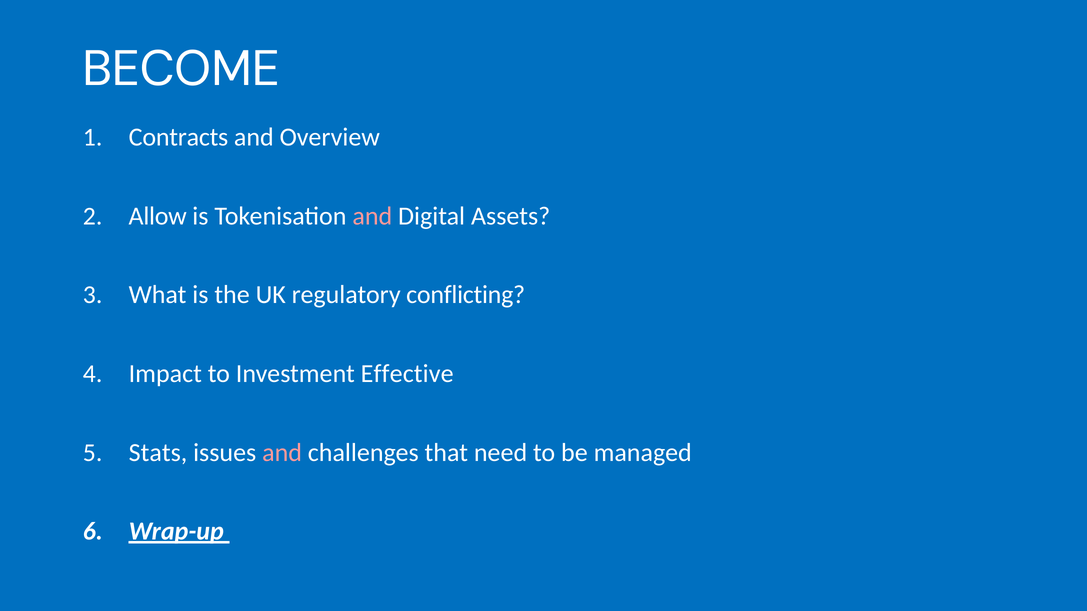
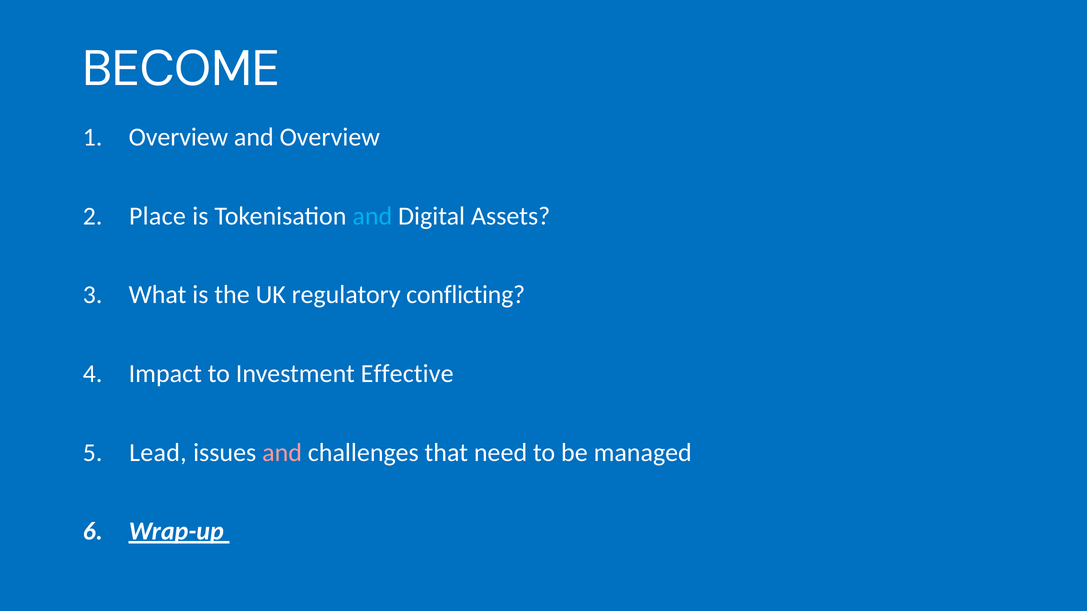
Contracts: Contracts -> Overview (178, 137)
Allow: Allow -> Place (157, 216)
and colour: pink -> light blue (372, 216)
Stats: Stats -> Lead (158, 453)
